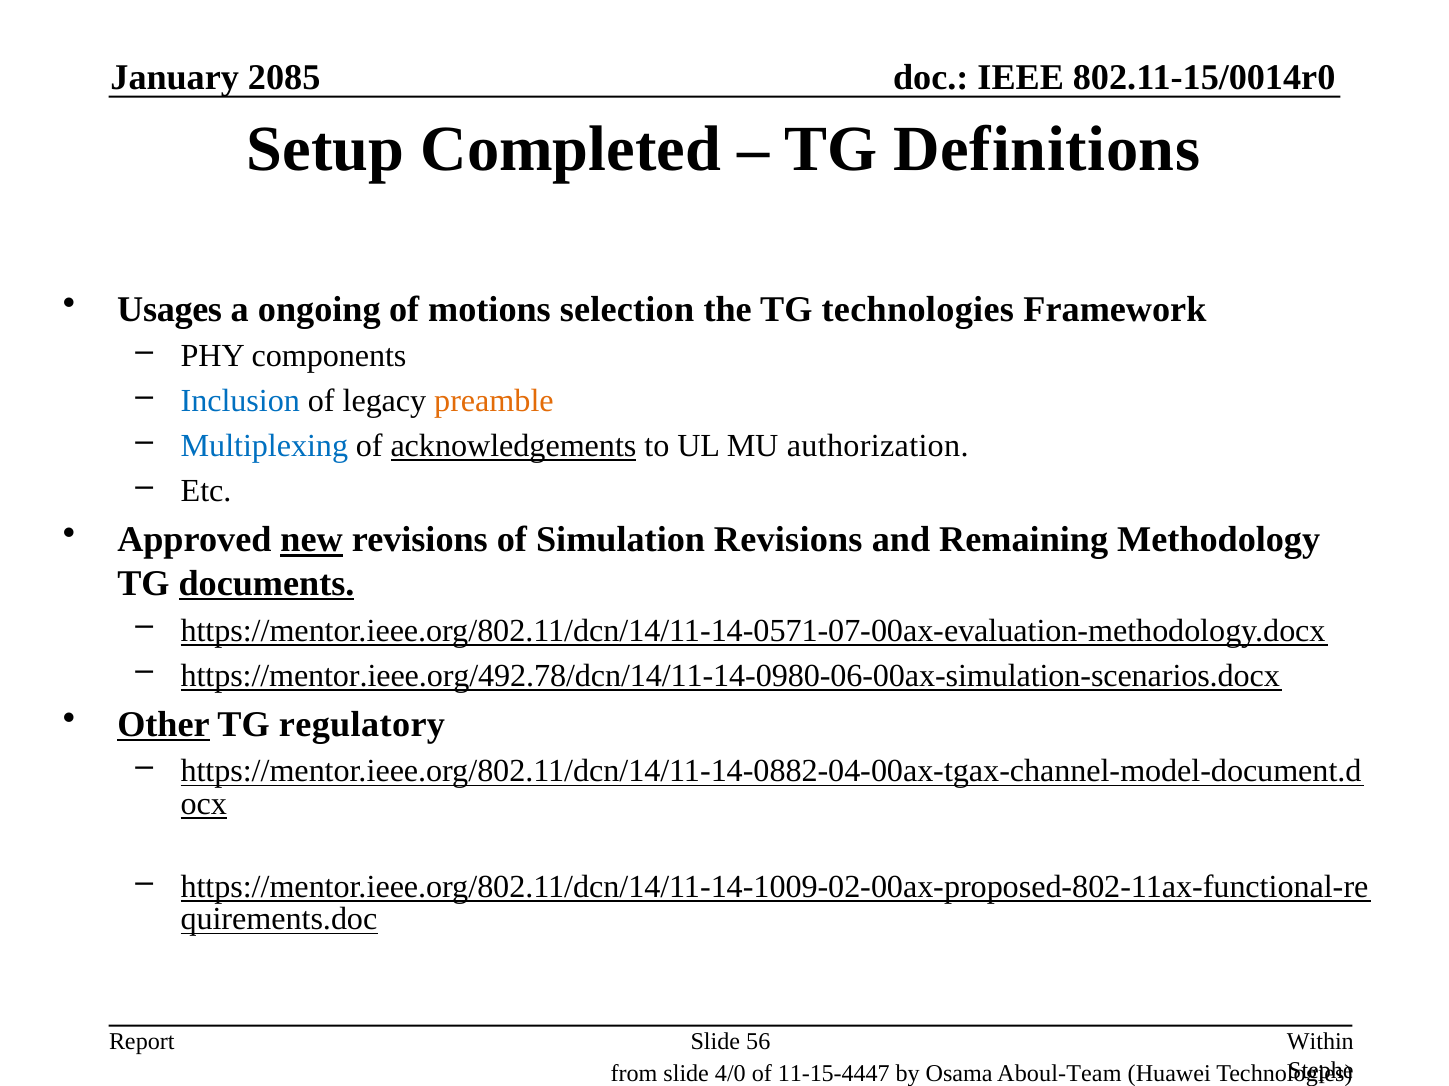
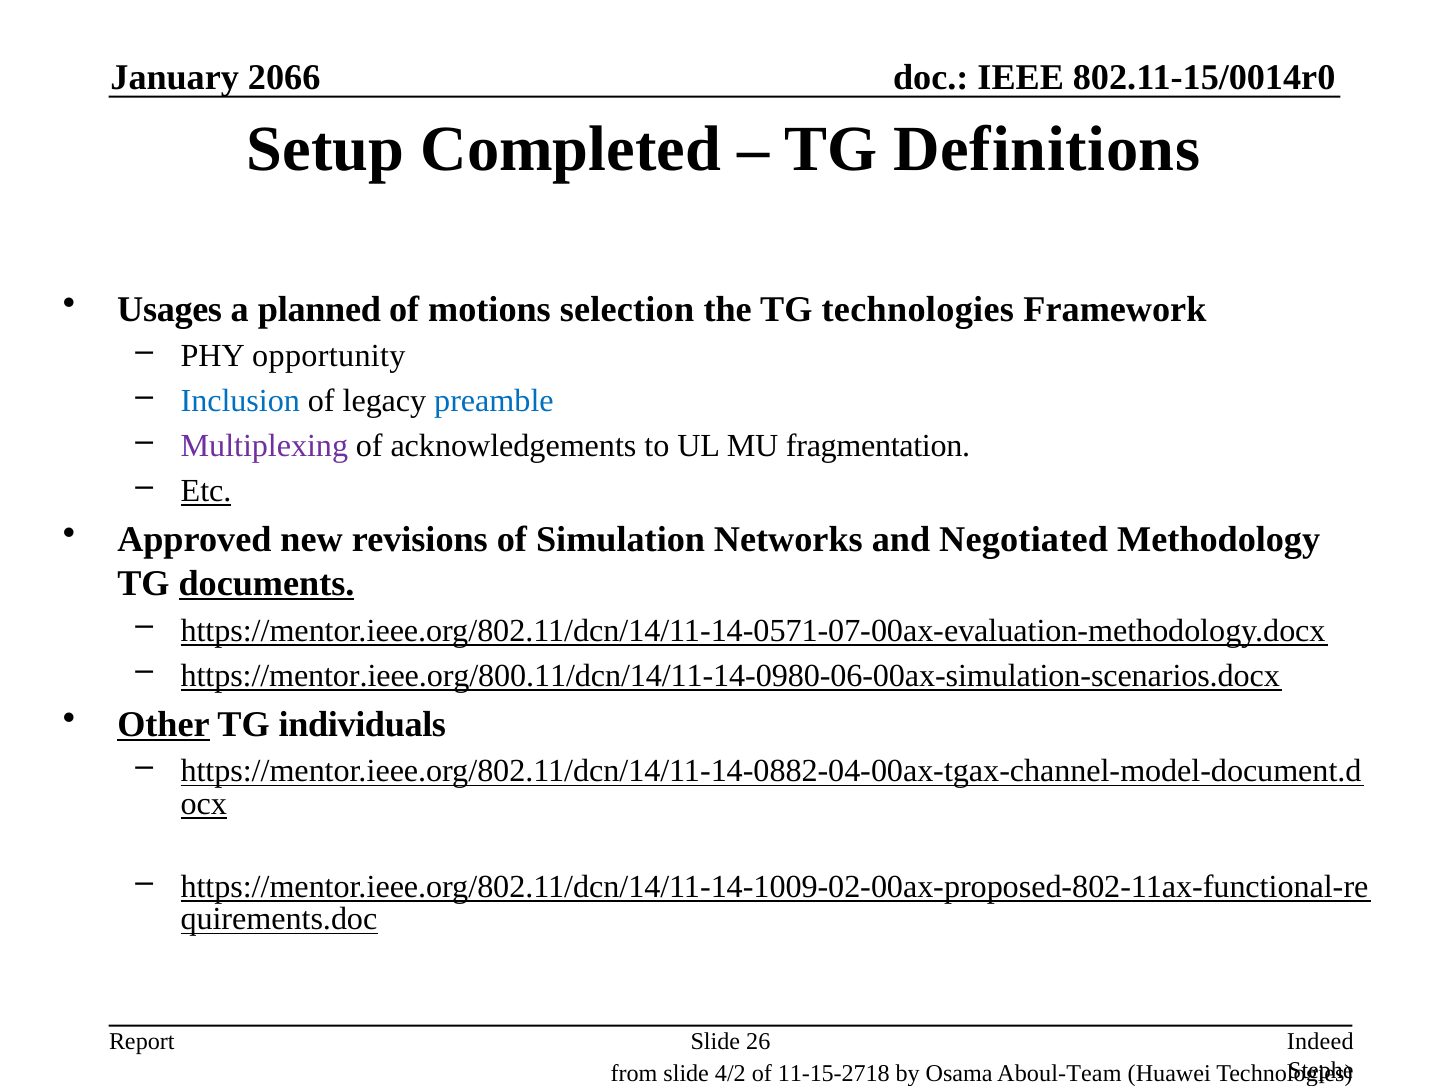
2085: 2085 -> 2066 (284, 77)
ongoing: ongoing -> planned (319, 309)
components: components -> opportunity (329, 356)
preamble colour: orange -> blue (494, 402)
Multiplexing colour: blue -> purple (264, 447)
acknowledgements underline: present -> none (513, 447)
authorization: authorization -> fragmentation (878, 447)
Etc underline: none -> present (206, 492)
new underline: present -> none (312, 540)
Simulation Revisions: Revisions -> Networks (788, 540)
Remaining: Remaining -> Negotiated (1024, 540)
https://mentor.ieee.org/492.78/dcn/14/11-14-0980-06-00ax-simulation-scenarios.docx: https://mentor.ieee.org/492.78/dcn/14/11-14-0980-06-00ax-simulation-scenarios.docx -> https://mentor.ieee.org/800.11/dcn/14/11-14-0980-06-00ax-simulation-scenarios.docx (730, 676)
regulatory: regulatory -> individuals (362, 725)
56: 56 -> 26 (758, 1042)
Within: Within -> Indeed (1320, 1042)
4/0: 4/0 -> 4/2 (730, 1074)
11-15-4447: 11-15-4447 -> 11-15-2718 (834, 1074)
